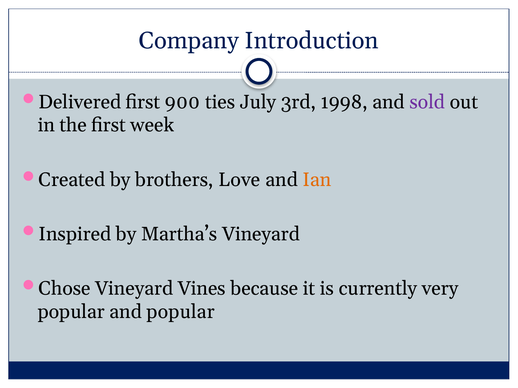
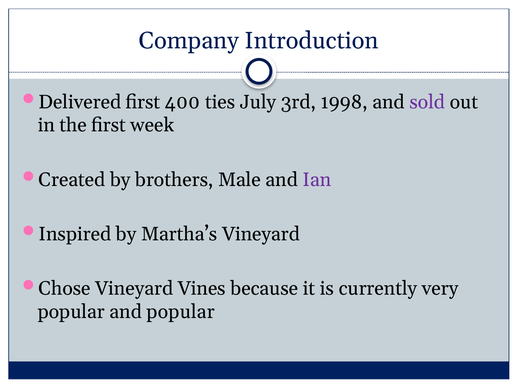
900: 900 -> 400 (183, 102)
Love: Love -> Male (239, 180)
Ian colour: orange -> purple (317, 180)
